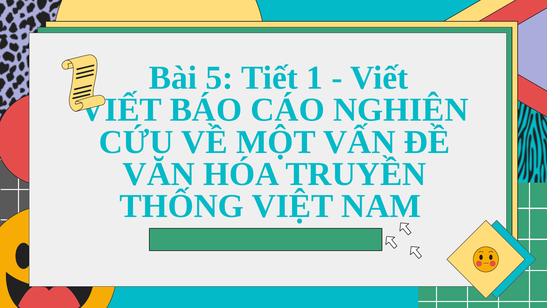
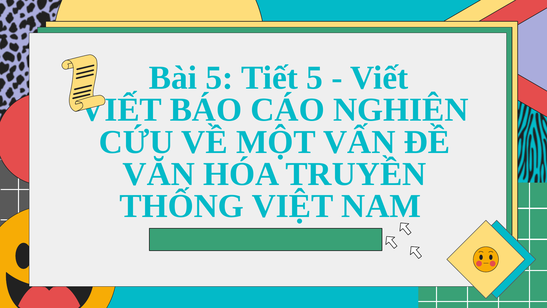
Tiết 1: 1 -> 5 (315, 78)
